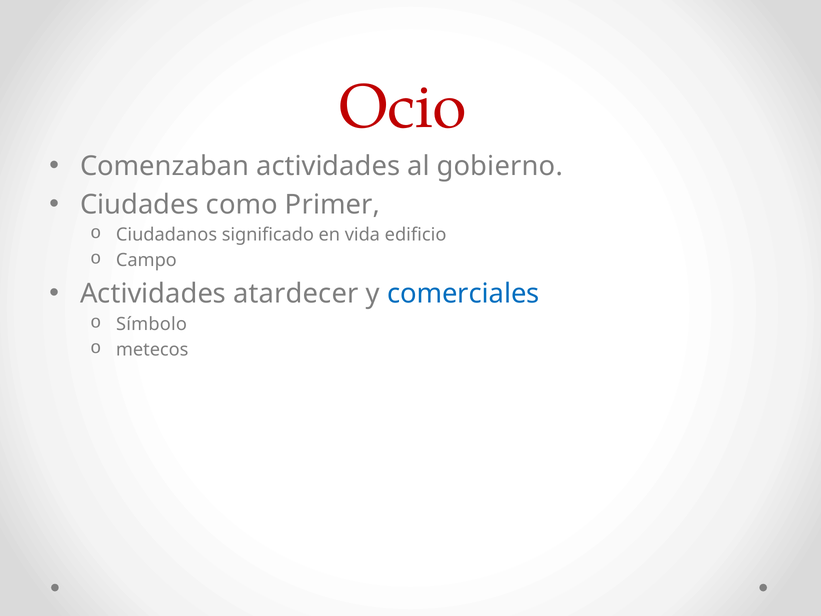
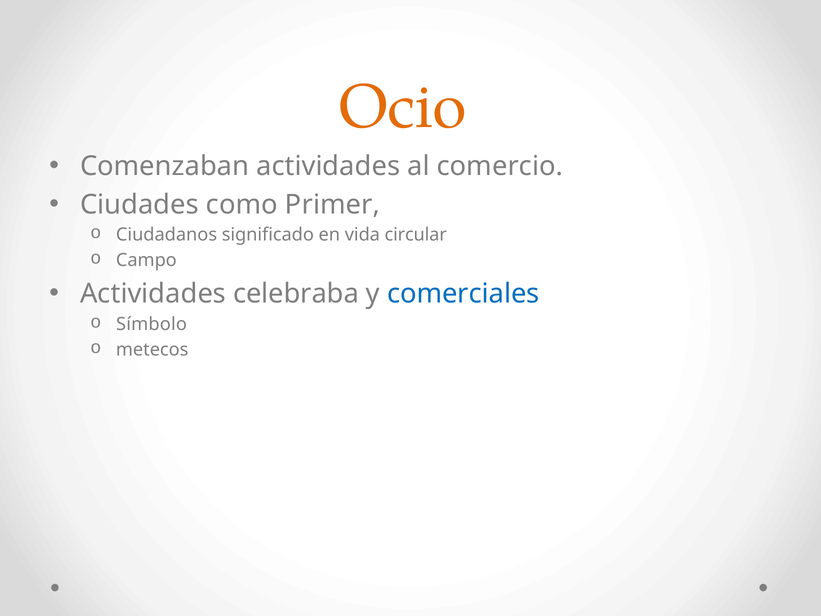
Ocio colour: red -> orange (403, 107)
gobierno: gobierno -> comercio (500, 166)
edificio: edificio -> circular (416, 235)
atardecer: atardecer -> celebraba (296, 294)
